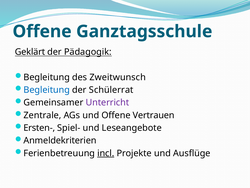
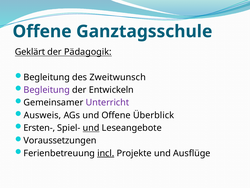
Begleitung colour: blue -> purple (47, 90)
Schülerrat: Schülerrat -> Entwickeln (111, 90)
Zentrale: Zentrale -> Ausweis (42, 115)
Vertrauen: Vertrauen -> Überblick (154, 115)
und underline: none -> present (91, 128)
Anmeldekriterien: Anmeldekriterien -> Voraussetzungen (60, 140)
